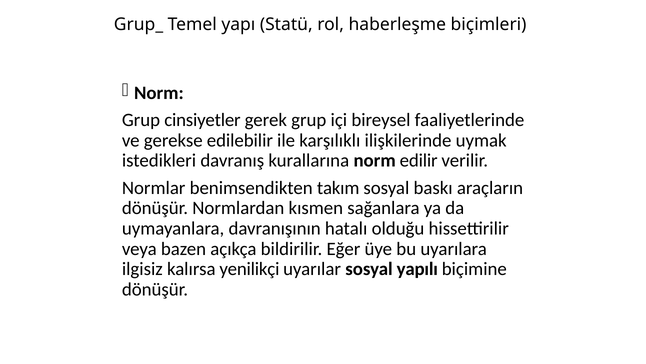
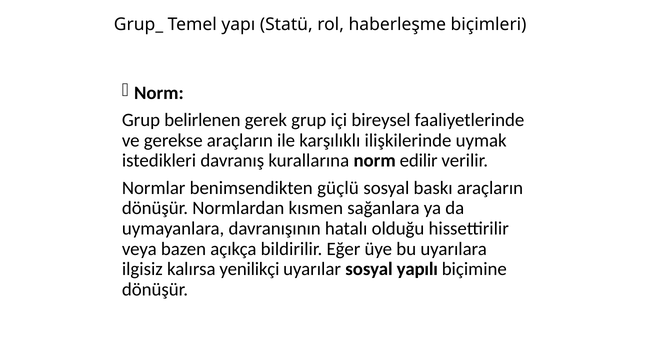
cinsiyetler: cinsiyetler -> belirlenen (202, 120)
gerekse edilebilir: edilebilir -> araçların (240, 140)
takım: takım -> güçlü (338, 188)
